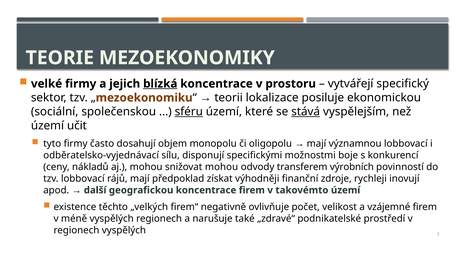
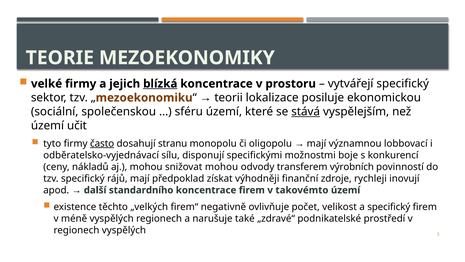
sféru underline: present -> none (189, 111)
často underline: none -> present (102, 143)
objem: objem -> stranu (173, 143)
tzv lobbovací: lobbovací -> specifický (83, 178)
geografickou: geografickou -> standardního (141, 190)
a vzájemné: vzájemné -> specifický (389, 207)
